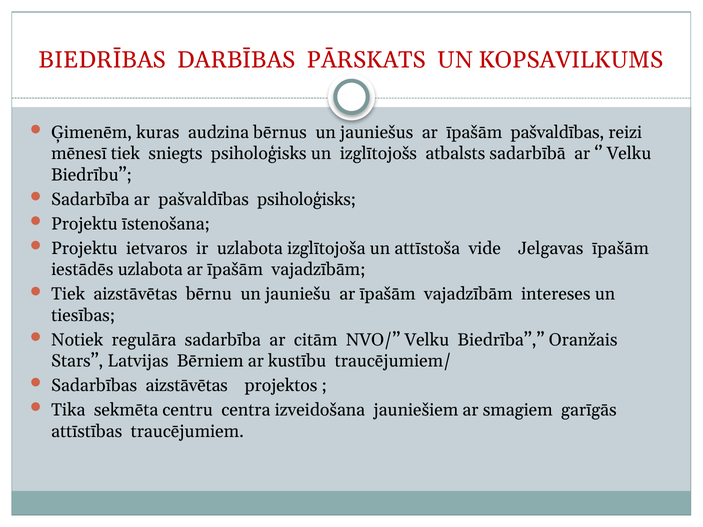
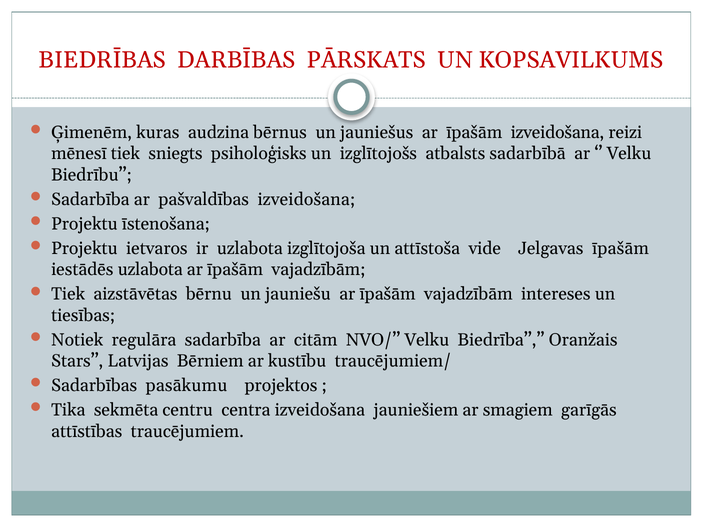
īpašām pašvaldības: pašvaldības -> izveidošana (557, 133)
pašvaldības psiholoģisks: psiholoģisks -> izveidošana (306, 199)
Sadarbības aizstāvētas: aizstāvētas -> pasākumu (187, 386)
